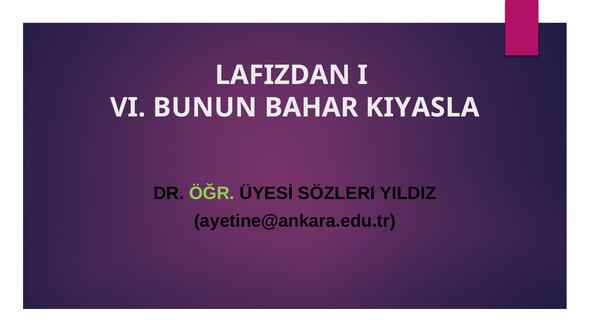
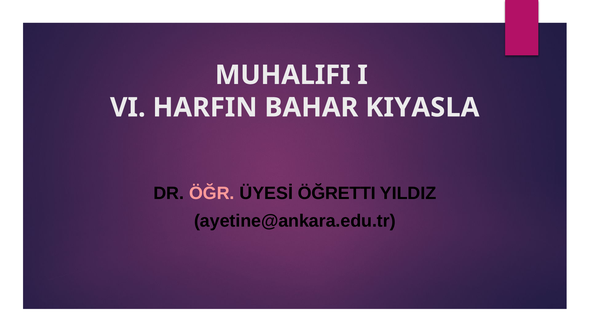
LAFIZDAN: LAFIZDAN -> MUHALIFI (283, 75)
BUNUN: BUNUN -> HARFIN (205, 107)
ÖĞR colour: light green -> pink (212, 193)
SÖZLERI: SÖZLERI -> ÖĞRETTI (337, 193)
